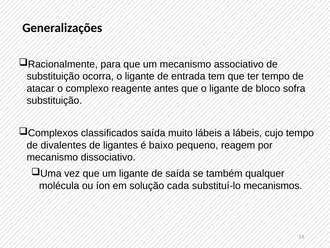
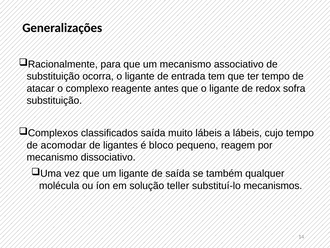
bloco: bloco -> redox (268, 88)
divalentes: divalentes -> acomodar (63, 145)
baixo: baixo -> bloco (161, 145)
cada: cada -> teller (178, 185)
